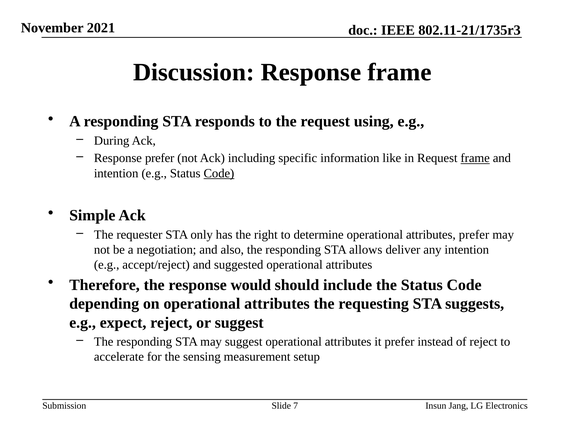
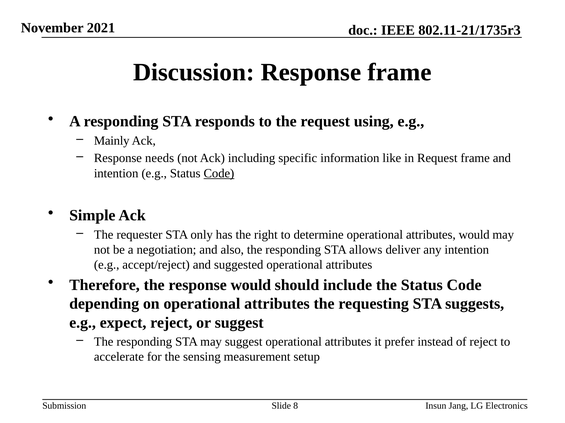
During: During -> Mainly (112, 141)
Response prefer: prefer -> needs (160, 158)
frame underline: present -> none (475, 158)
attributes prefer: prefer -> would (474, 235)
7: 7 -> 8 (296, 406)
